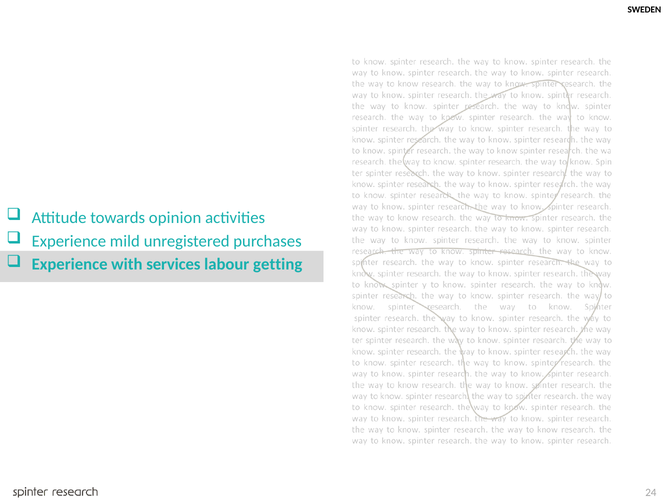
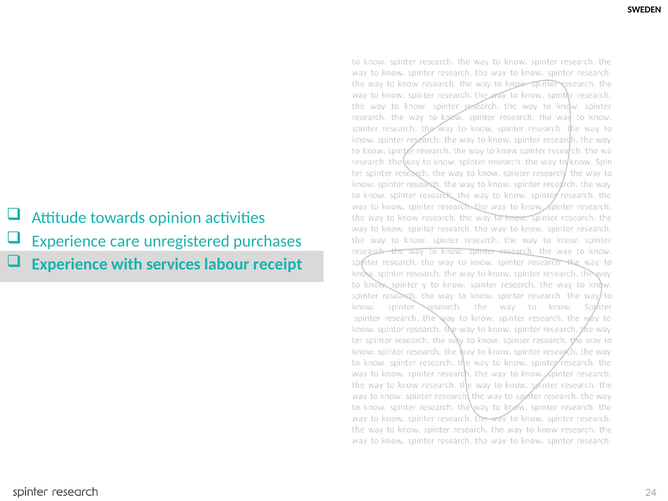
mild: mild -> care (125, 241)
getting: getting -> receipt (278, 264)
